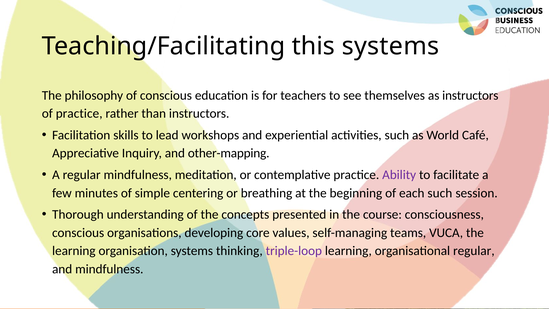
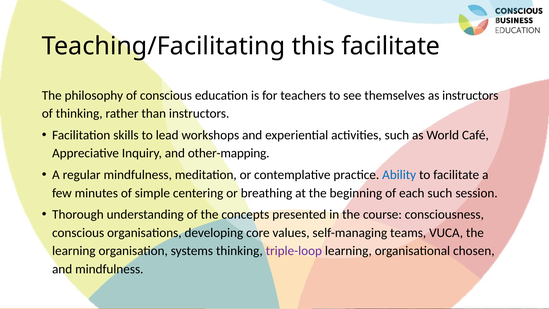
this systems: systems -> facilitate (391, 46)
of practice: practice -> thinking (79, 114)
Ability colour: purple -> blue (399, 175)
organisational regular: regular -> chosen (474, 251)
